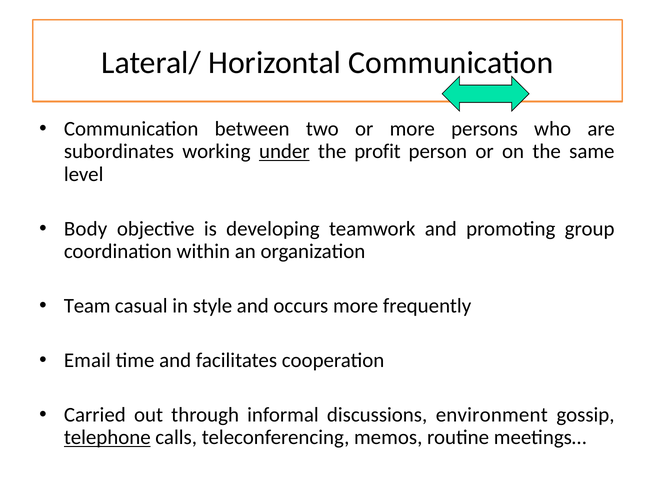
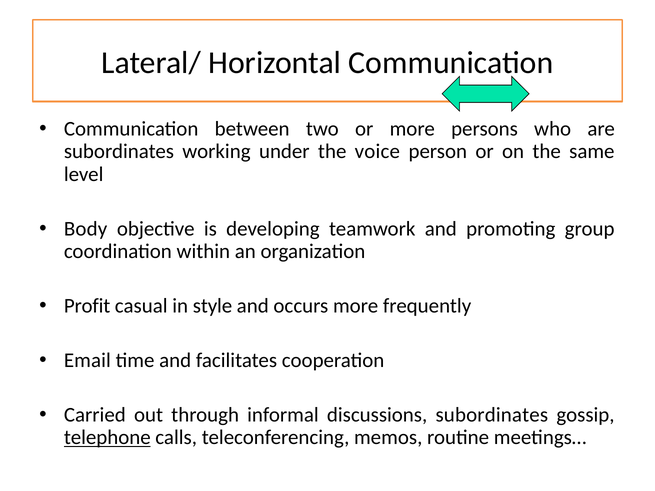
under underline: present -> none (284, 152)
profit: profit -> voice (377, 152)
Team: Team -> Profit (87, 306)
discussions environment: environment -> subordinates (492, 415)
